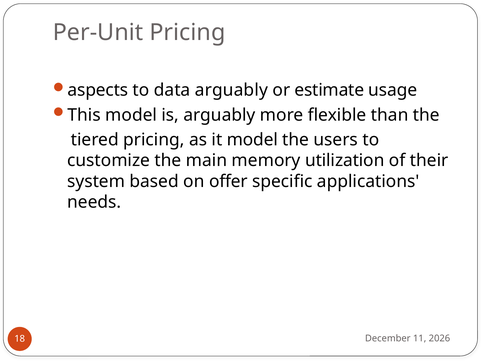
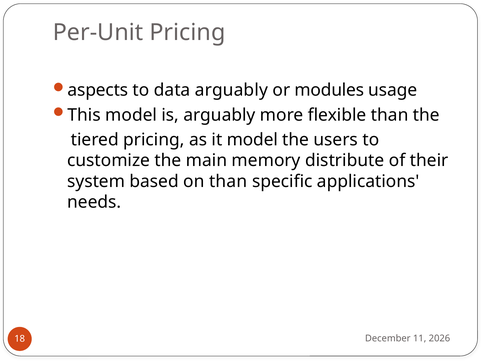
estimate: estimate -> modules (329, 90)
utilization: utilization -> distribute (345, 160)
on offer: offer -> than (228, 181)
